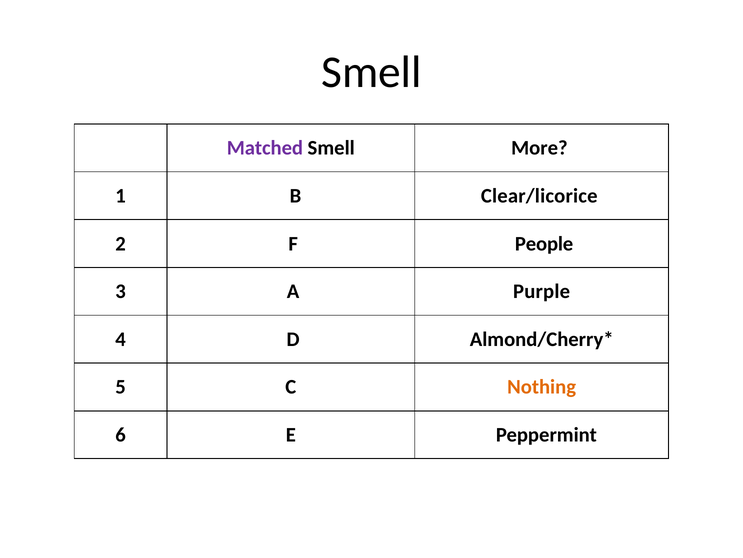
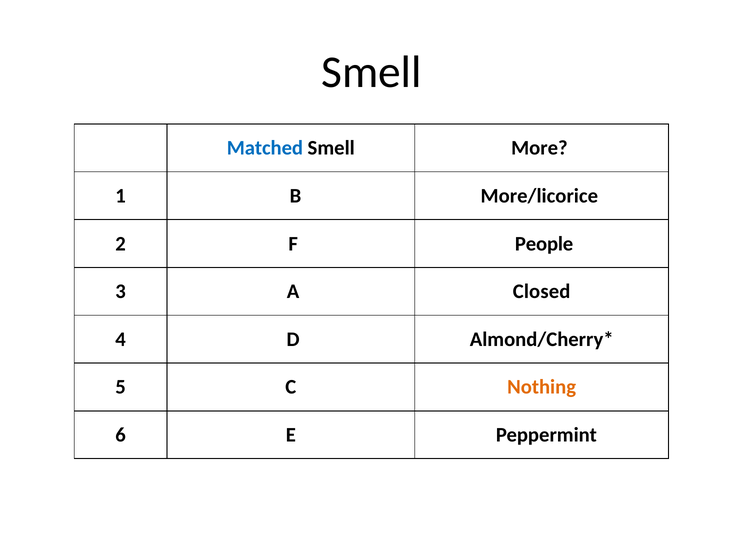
Matched colour: purple -> blue (265, 148)
Clear/licorice: Clear/licorice -> More/licorice (539, 196)
Purple: Purple -> Closed (542, 291)
